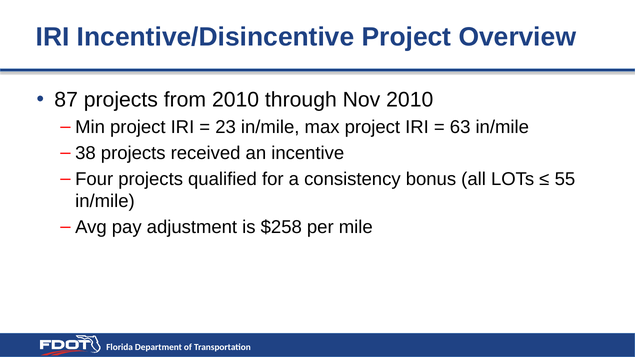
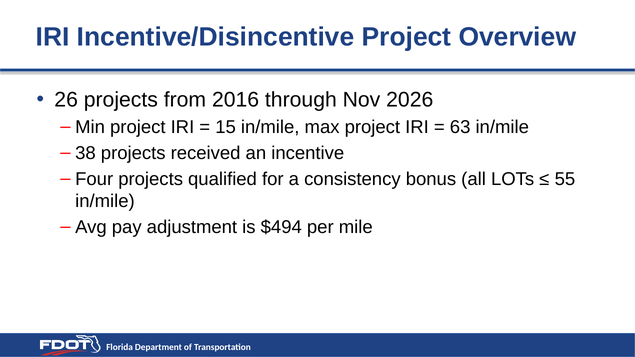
87: 87 -> 26 (66, 100)
from 2010: 2010 -> 2016 (236, 100)
Nov 2010: 2010 -> 2026 (410, 100)
23: 23 -> 15 (226, 127)
$258: $258 -> $494 (281, 227)
